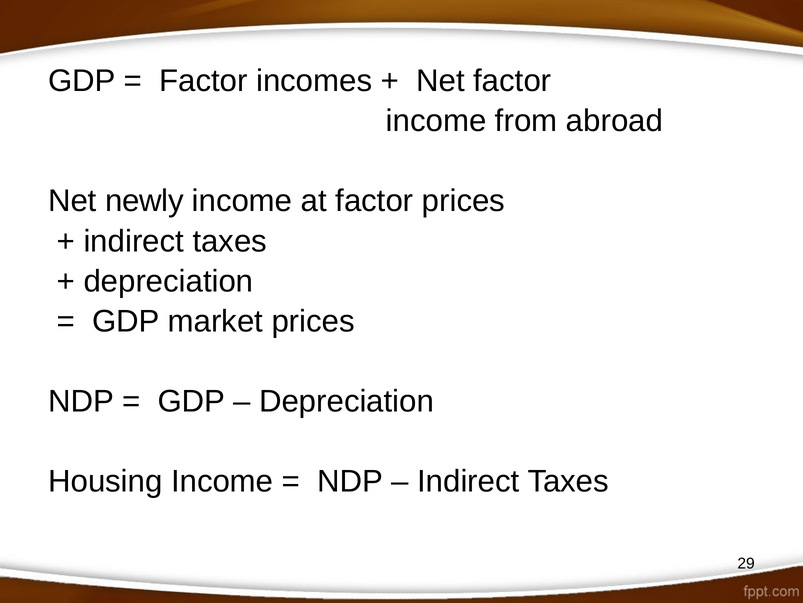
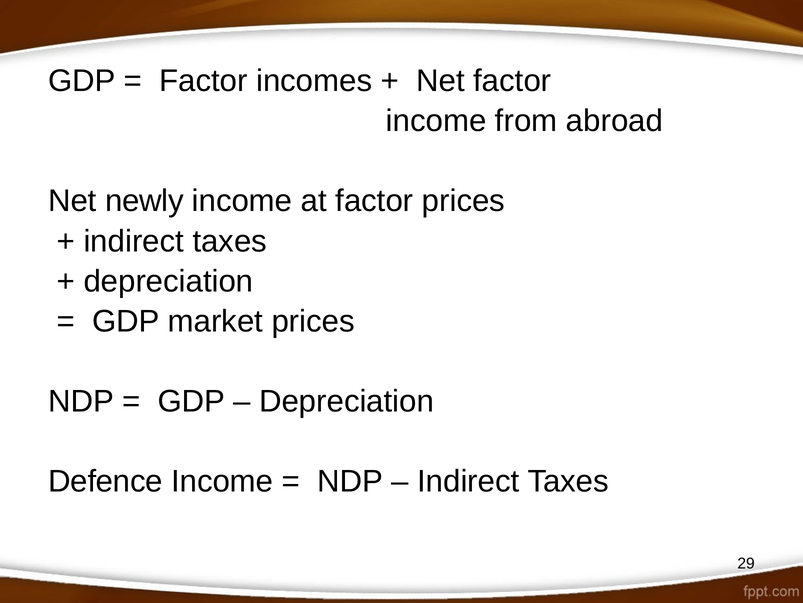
Housing: Housing -> Defence (105, 481)
